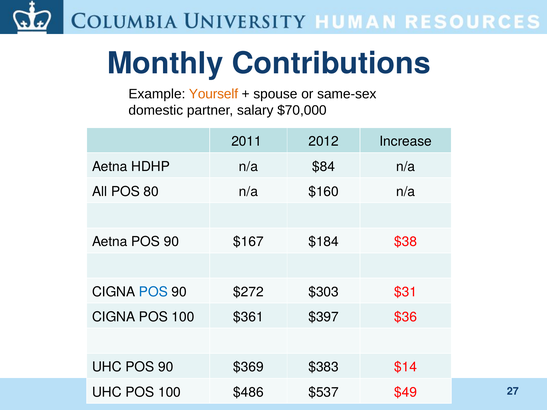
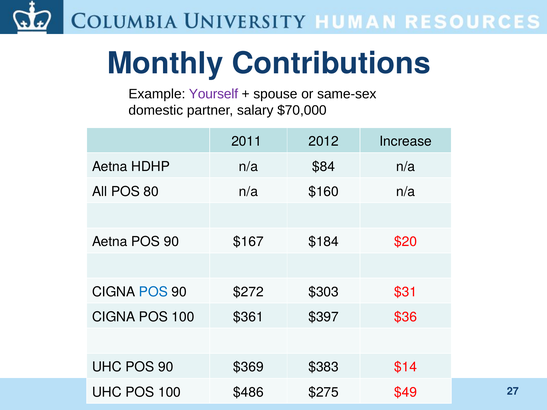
Yourself colour: orange -> purple (213, 94)
$38: $38 -> $20 (406, 242)
$537: $537 -> $275 (324, 392)
